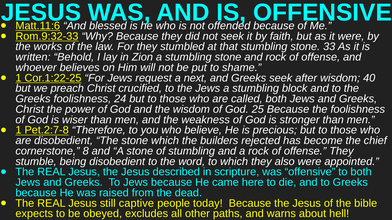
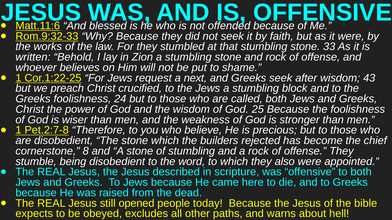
40: 40 -> 43 (369, 78)
captive: captive -> opened (136, 204)
